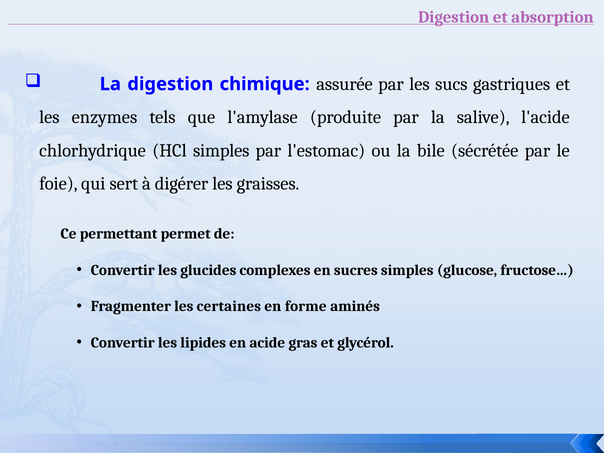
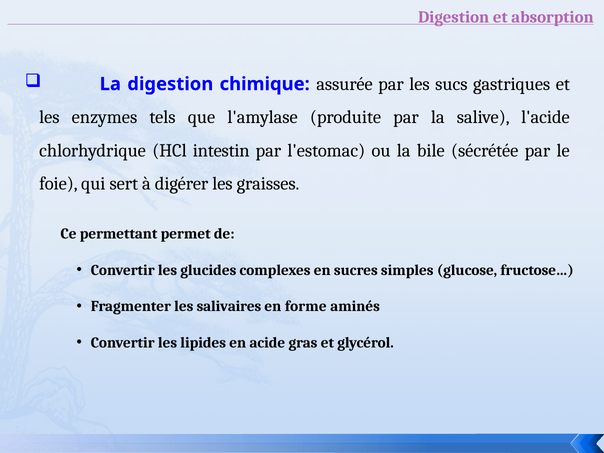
HCl simples: simples -> intestin (221, 150)
certaines: certaines -> salivaires (229, 306)
